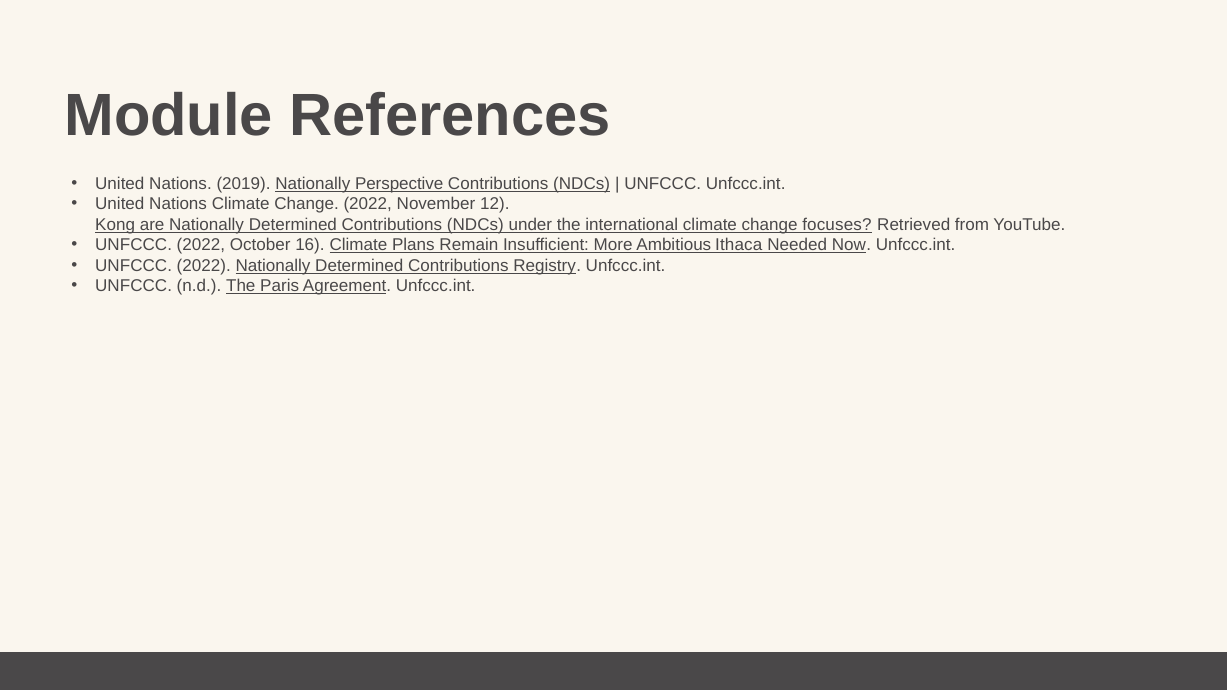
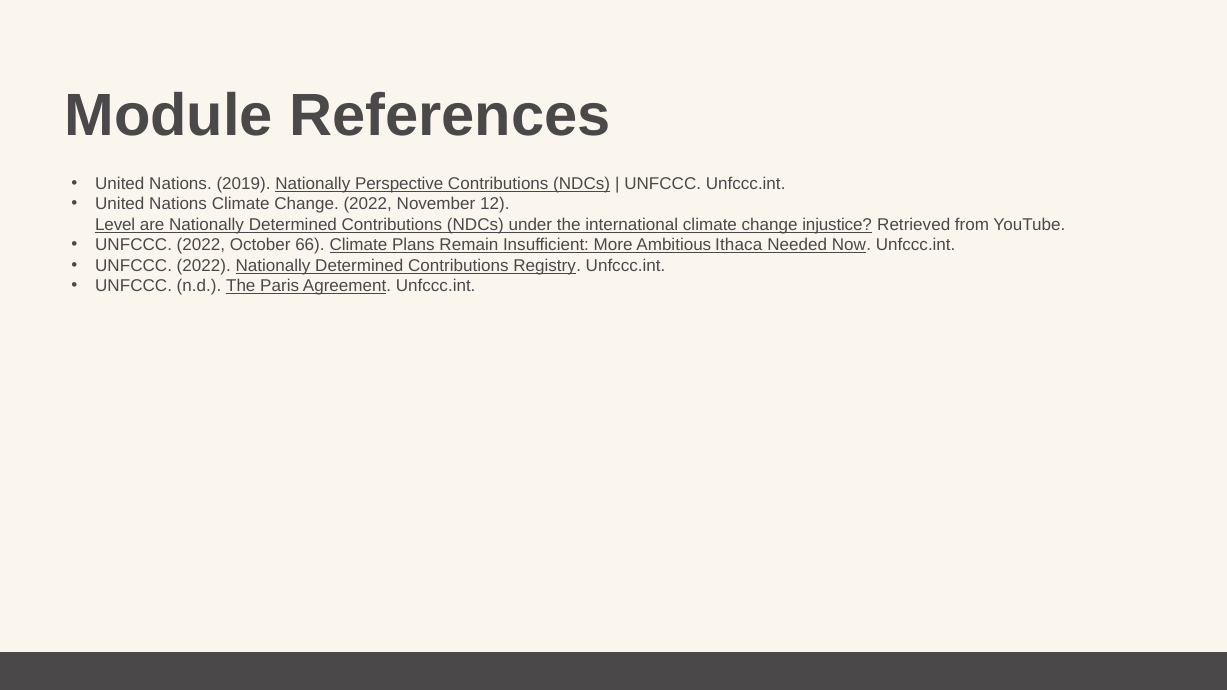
Kong: Kong -> Level (115, 225)
focuses: focuses -> injustice (837, 225)
16: 16 -> 66 (310, 245)
